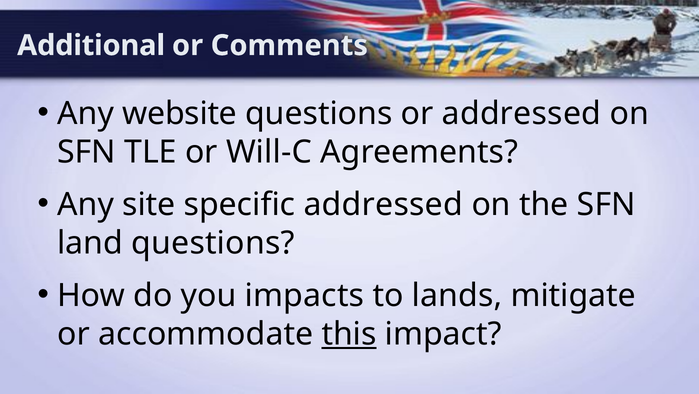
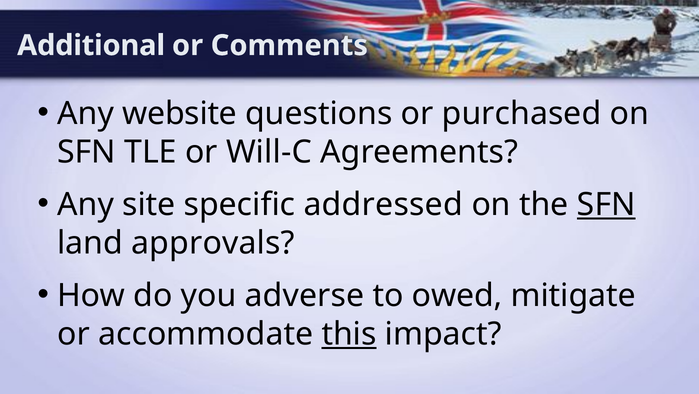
or addressed: addressed -> purchased (522, 113)
SFN underline: none -> present (606, 204)
land questions: questions -> approvals (213, 243)
impacts: impacts -> adverse (304, 295)
lands: lands -> owed (457, 295)
